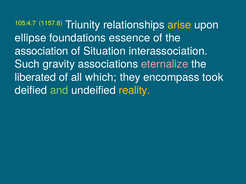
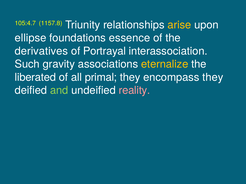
association: association -> derivatives (41, 51)
Situation: Situation -> Portrayal (105, 51)
eternalize colour: pink -> yellow (165, 64)
which: which -> primal (101, 77)
encompass took: took -> they (213, 77)
reality colour: yellow -> pink (134, 91)
